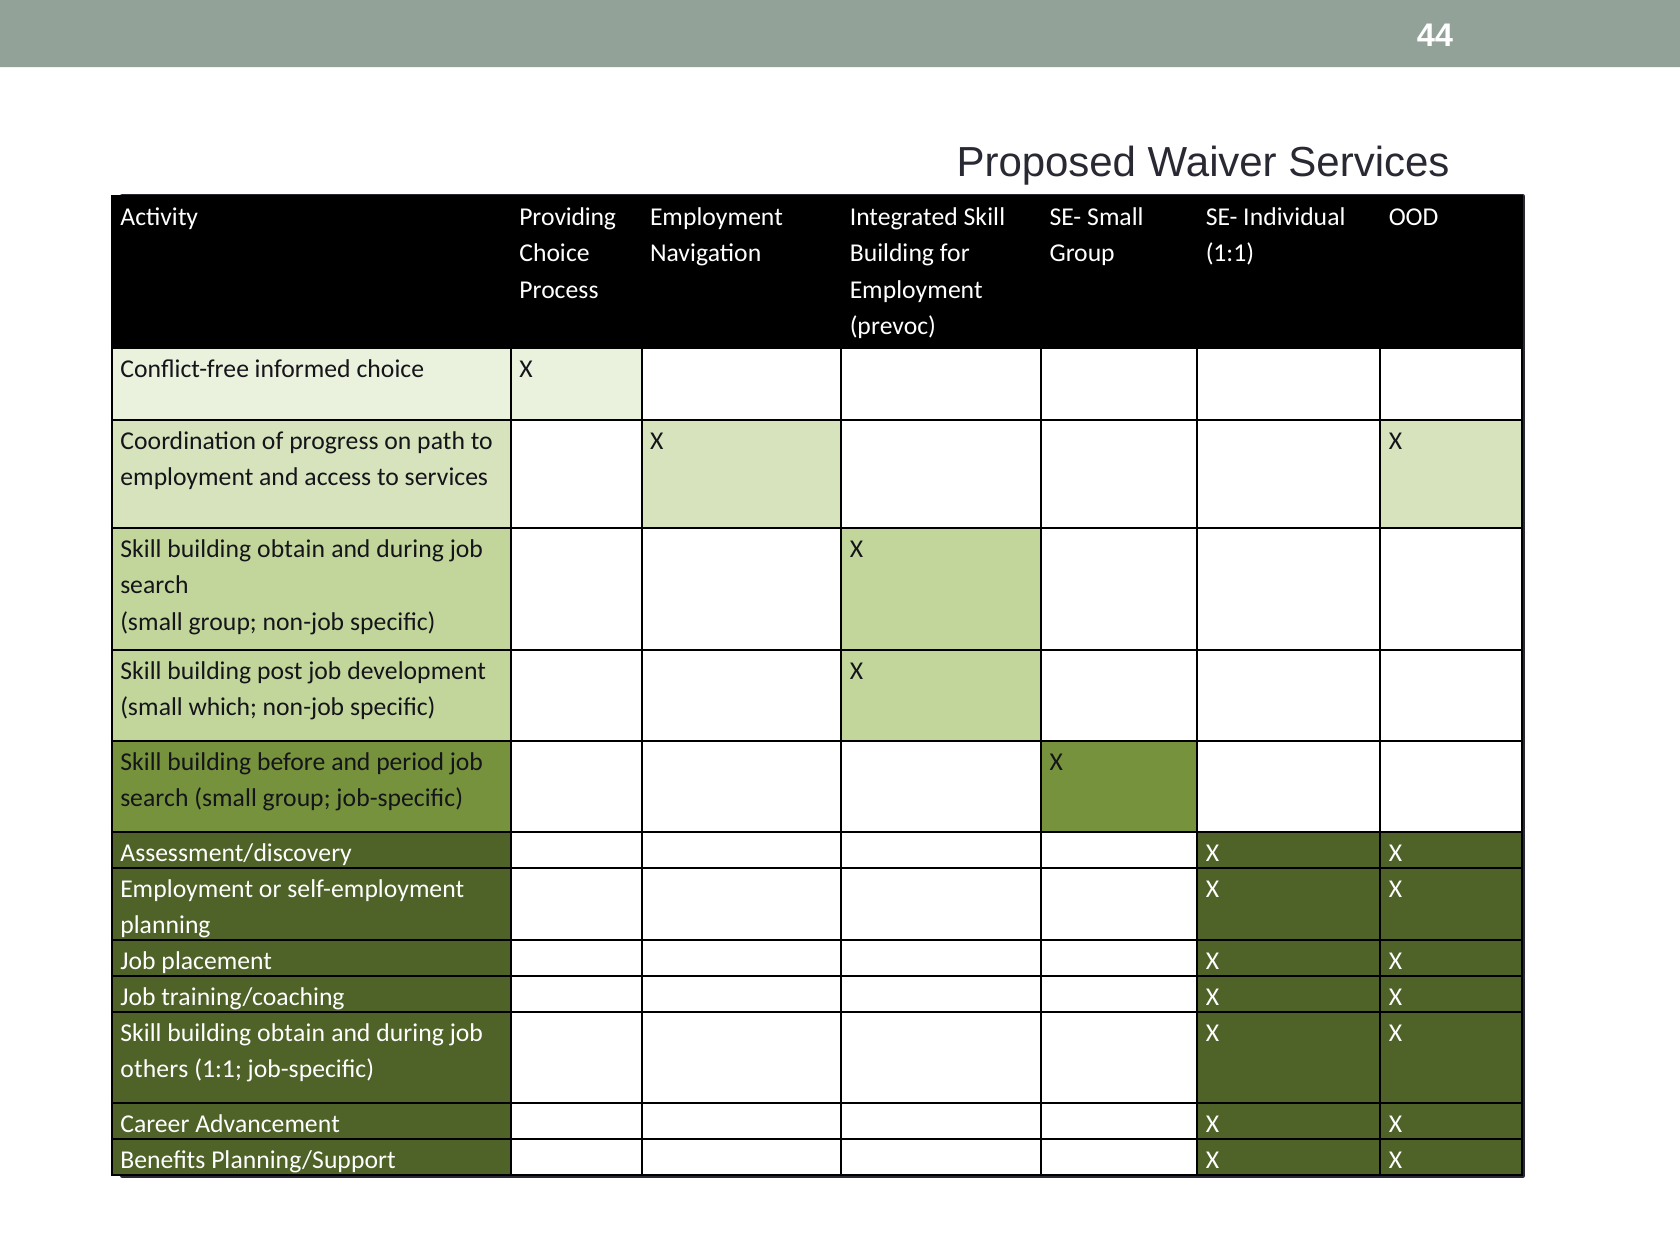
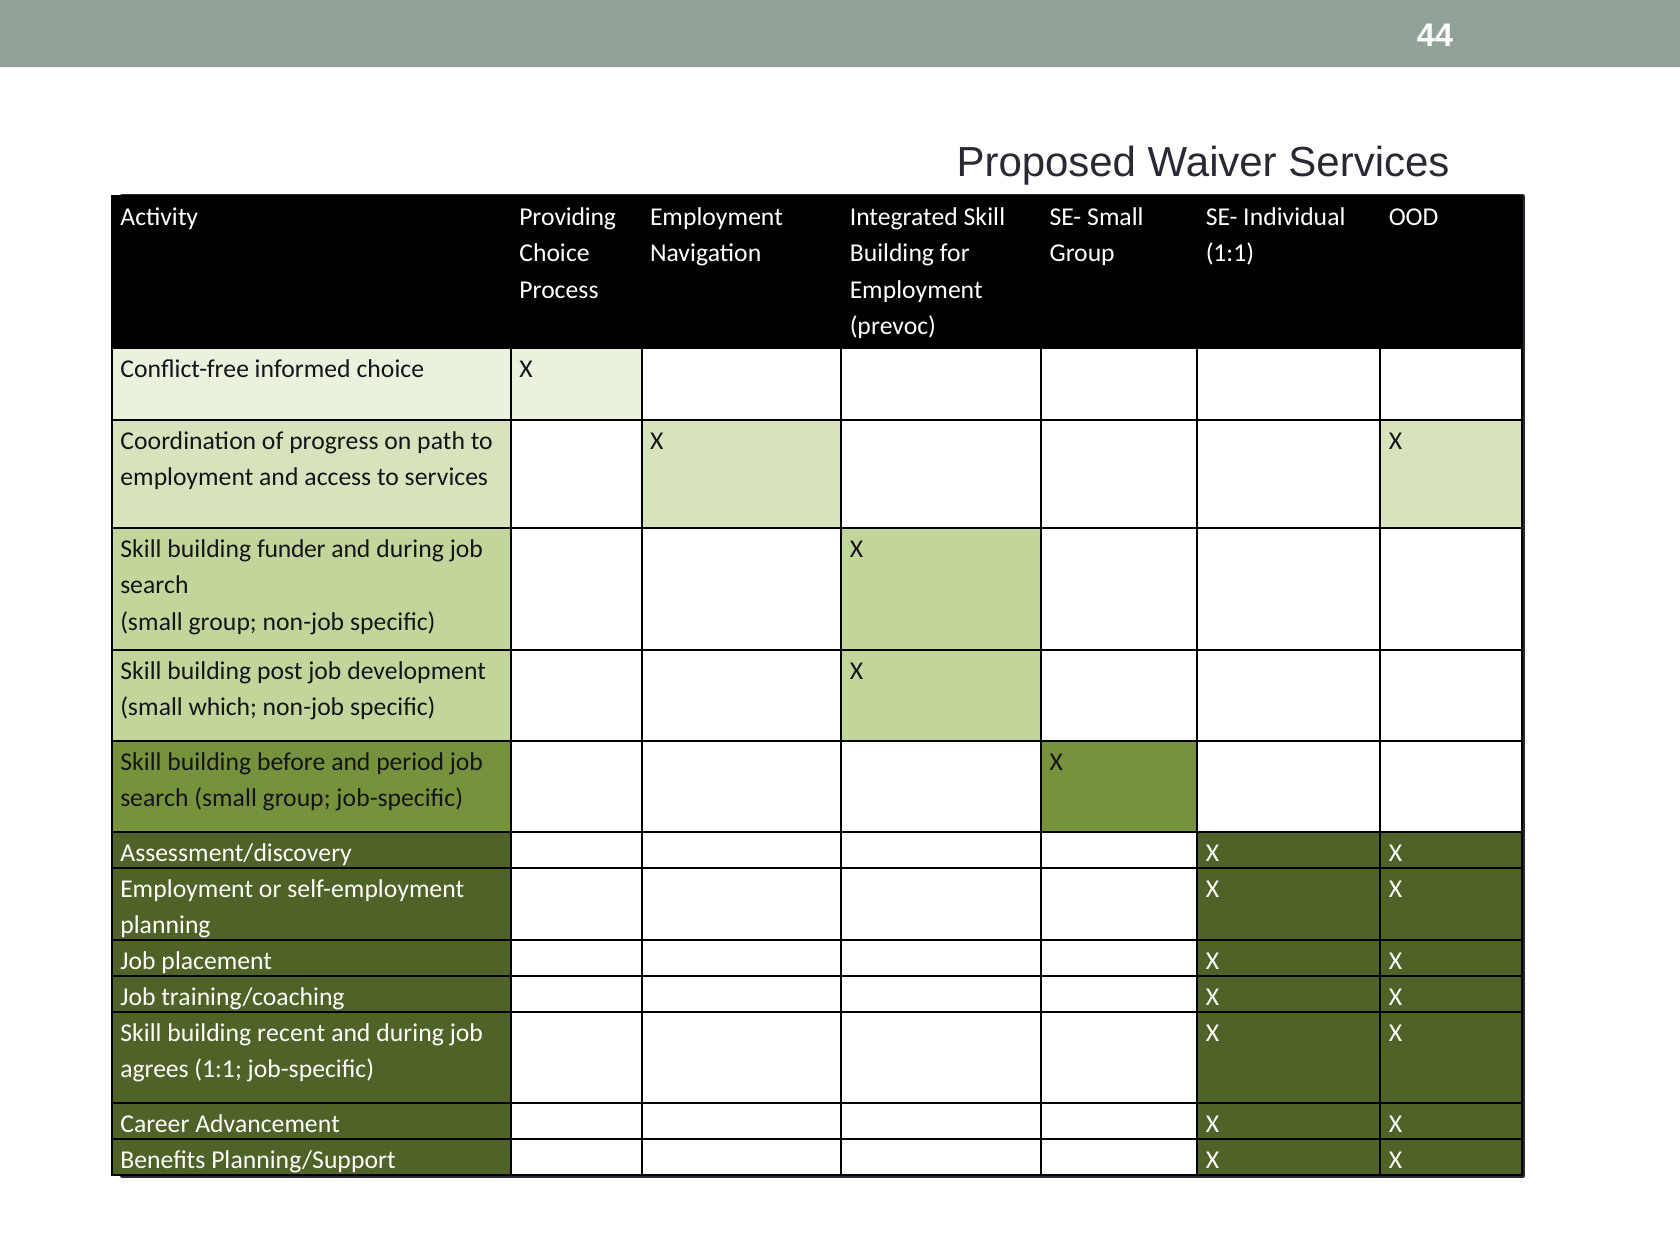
obtain: obtain -> funder (291, 549)
obtain: obtain -> recent (291, 1033)
others: others -> agrees (155, 1069)
